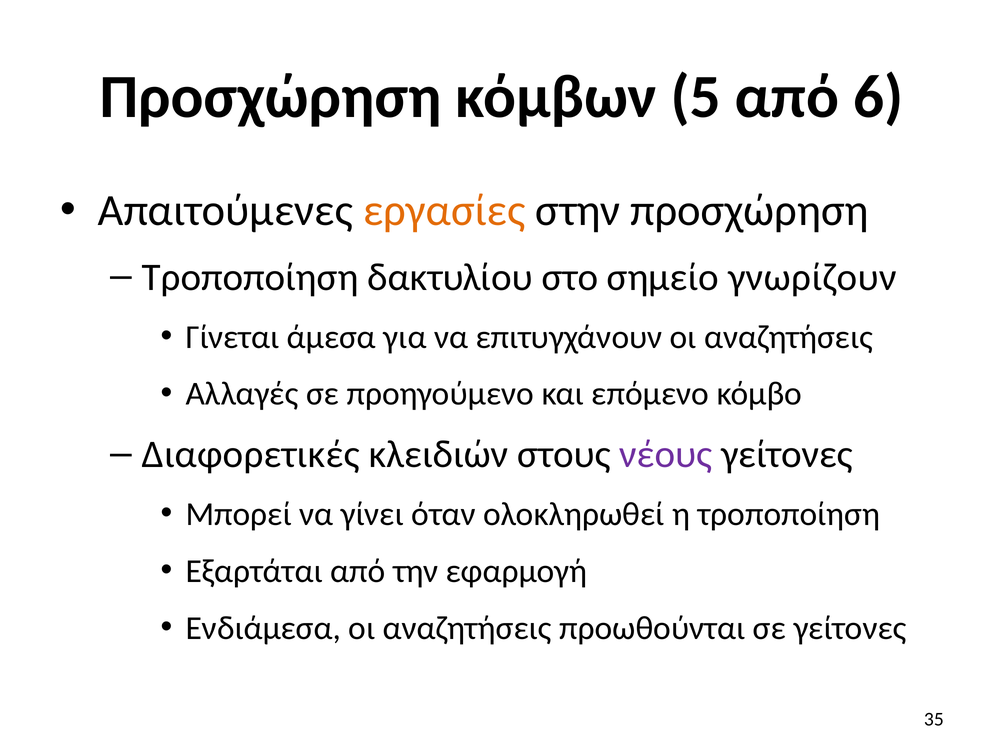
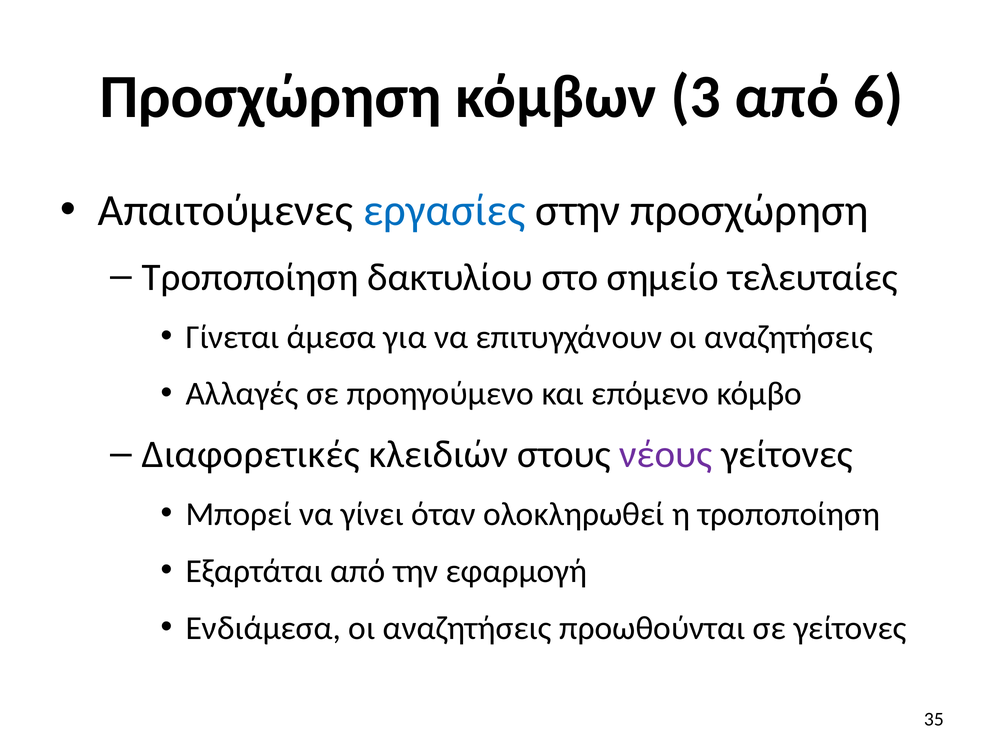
5: 5 -> 3 (696, 97)
εργασίες colour: orange -> blue (444, 211)
γνωρίζουν: γνωρίζουν -> τελευταίες (813, 277)
